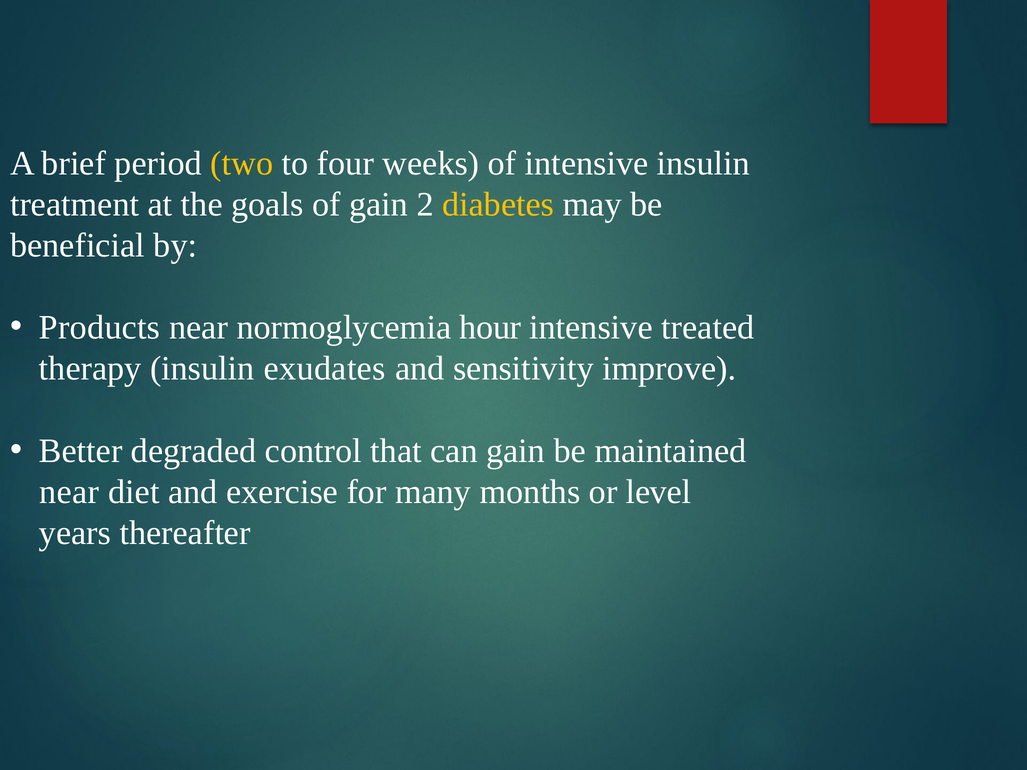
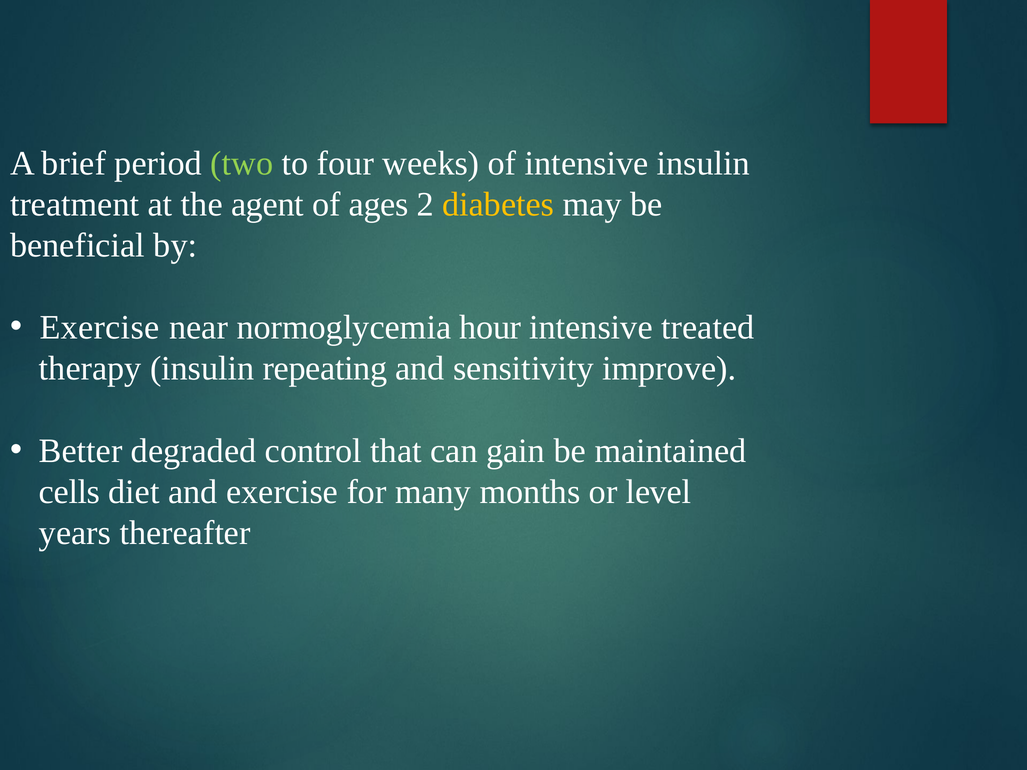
two colour: yellow -> light green (242, 163)
goals: goals -> agent (268, 204)
of gain: gain -> ages (379, 204)
Products: Products -> Exercise (100, 328)
exudates: exudates -> repeating (325, 369)
near: near -> cells (70, 492)
